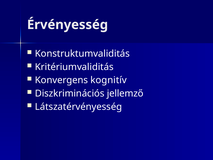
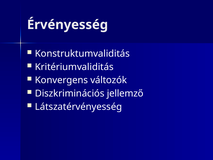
kognitív: kognitív -> változók (109, 80)
